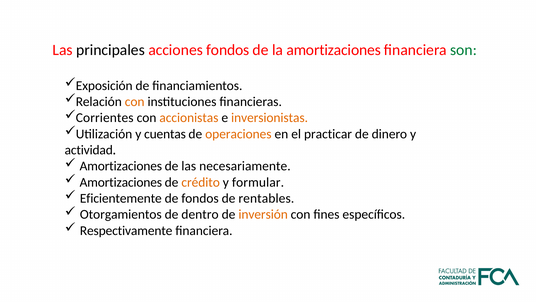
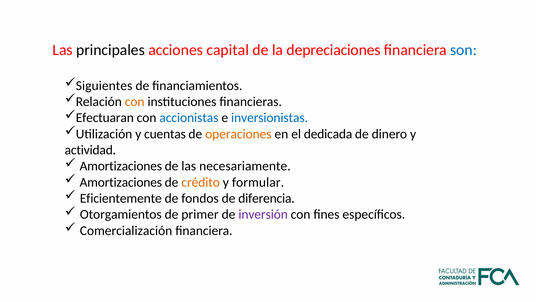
acciones fondos: fondos -> capital (228, 50)
la amortizaciones: amortizaciones -> depreciaciones (334, 50)
son colour: green -> blue (464, 50)
Exposición: Exposición -> Siguientes (104, 85)
Corrientes: Corrientes -> Efectuaran (105, 118)
accionistas colour: orange -> blue (189, 118)
inversionistas colour: orange -> blue (270, 118)
practicar: practicar -> dedicada (328, 134)
rentables: rentables -> diferencia (267, 198)
dentro: dentro -> primer (200, 214)
inversión colour: orange -> purple (263, 214)
Respectivamente: Respectivamente -> Comercialización (126, 230)
